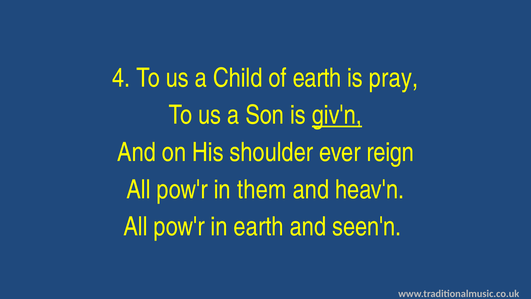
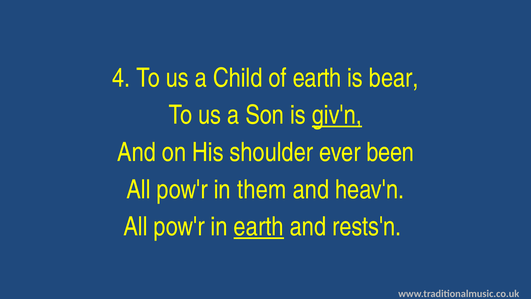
pray: pray -> bear (394, 78)
reign: reign -> been (390, 152)
earth underline: none -> present (259, 227)
seen'n: seen'n -> rests'n (367, 227)
